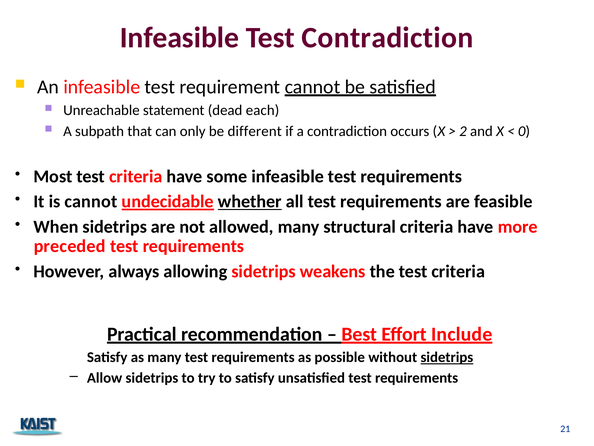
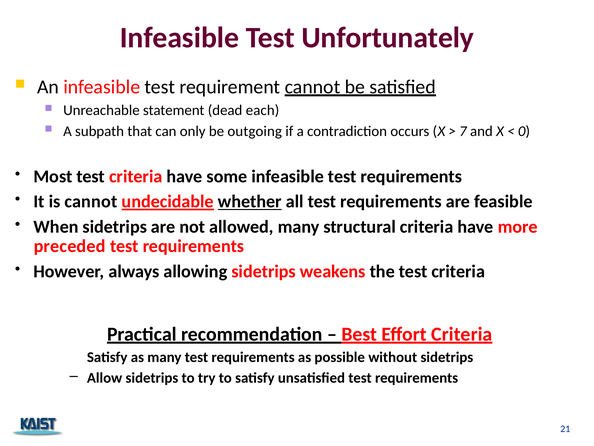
Test Contradiction: Contradiction -> Unfortunately (388, 38)
different: different -> outgoing (255, 131)
2: 2 -> 7 (463, 131)
Effort Include: Include -> Criteria (462, 334)
sidetrips underline: present -> none (447, 357)
